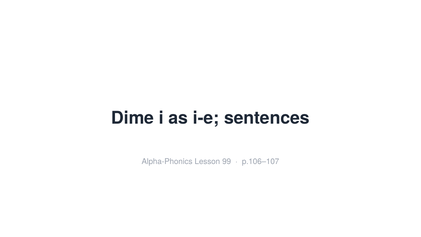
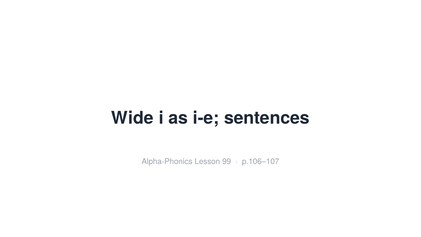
Dime: Dime -> Wide (133, 118)
